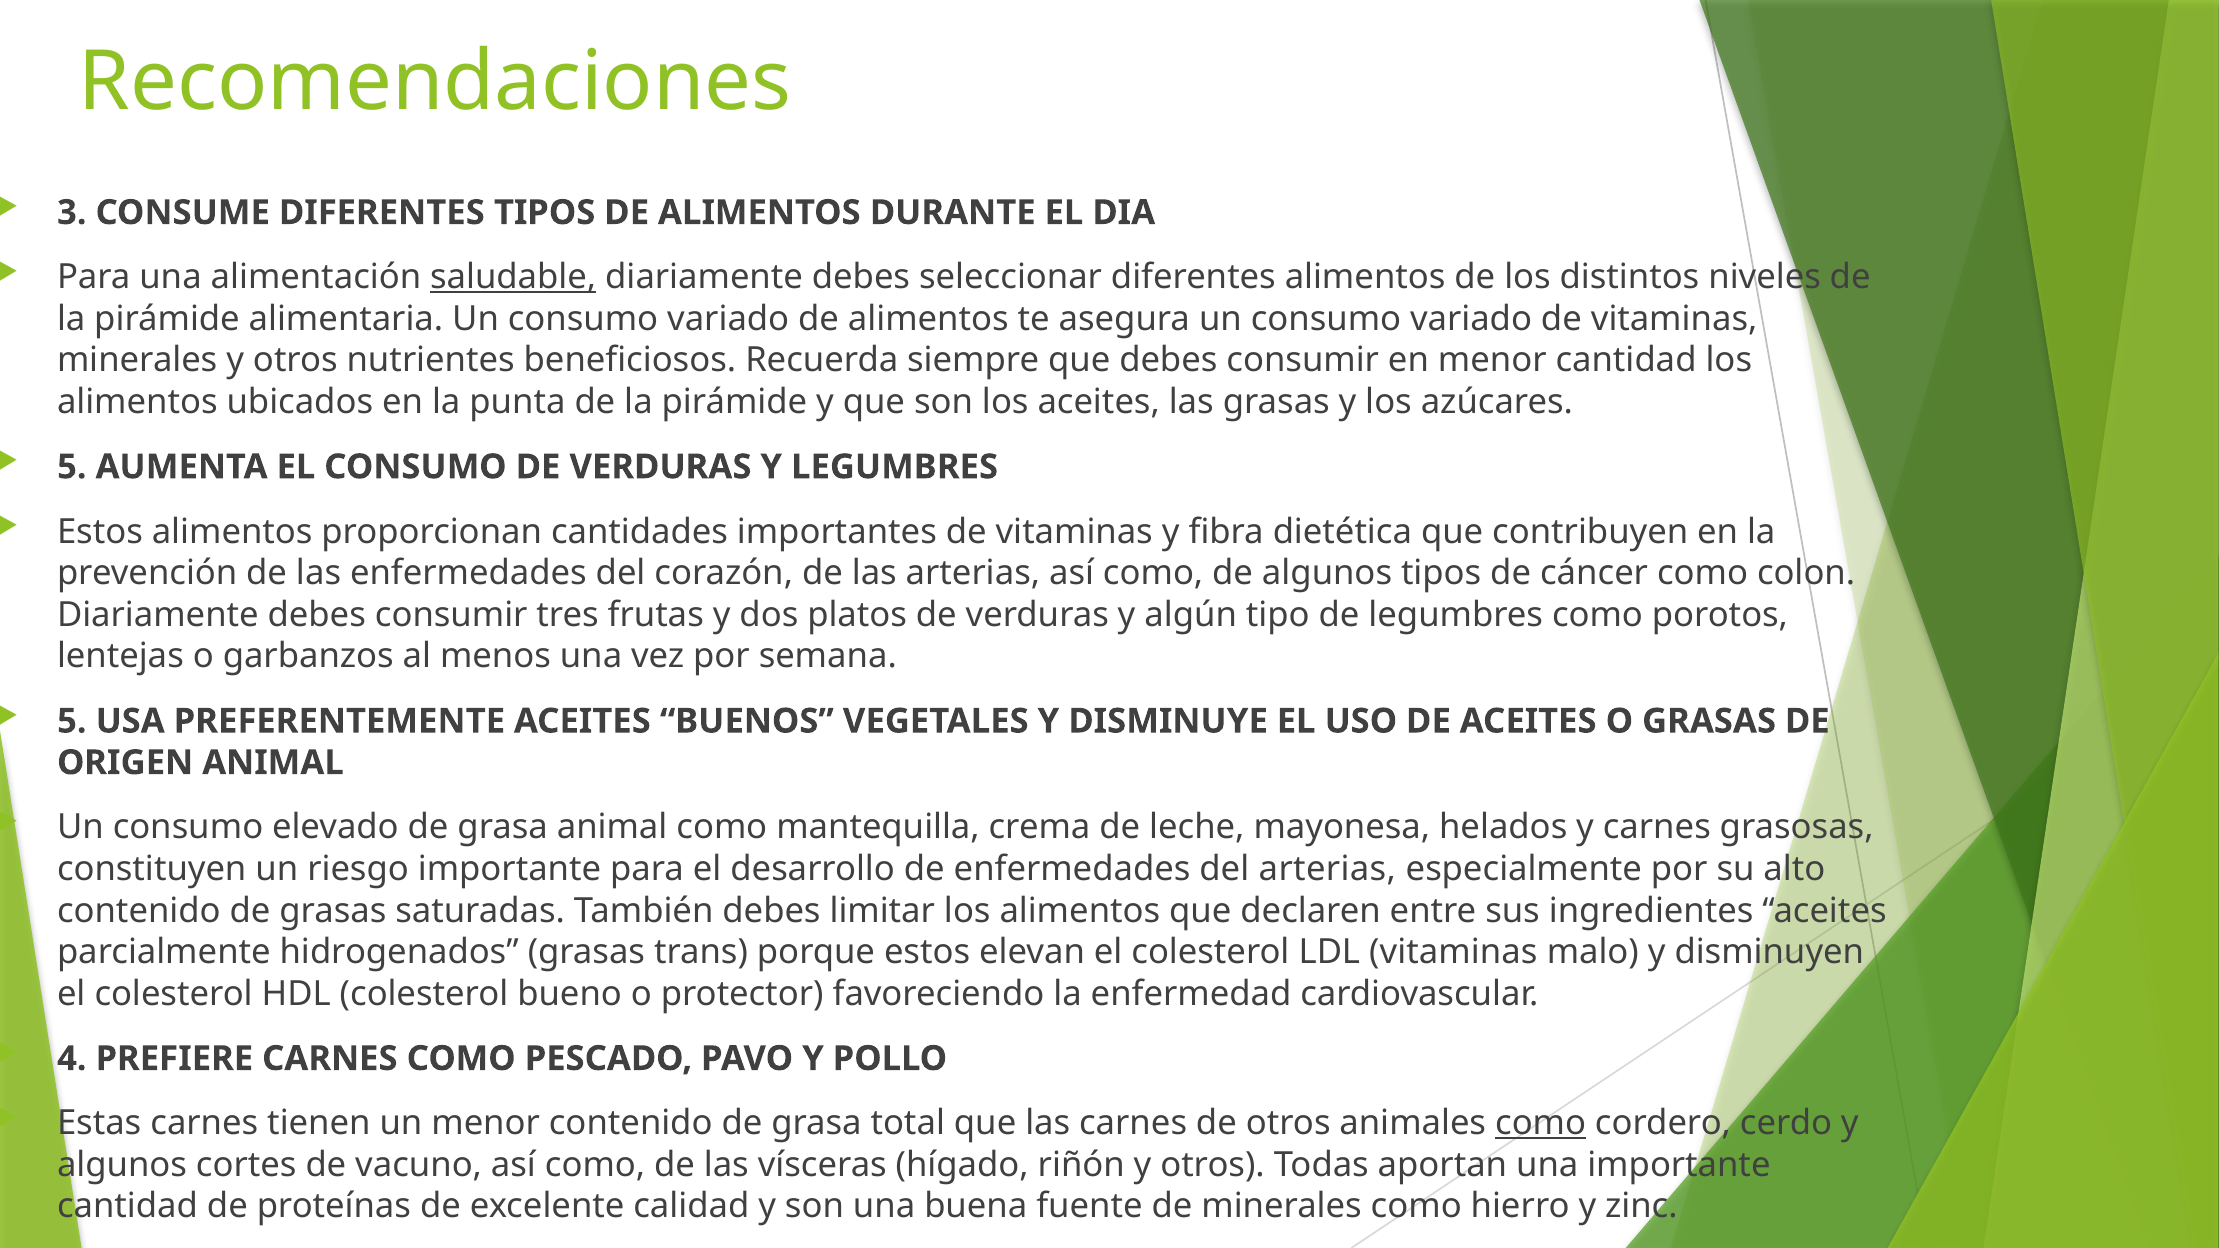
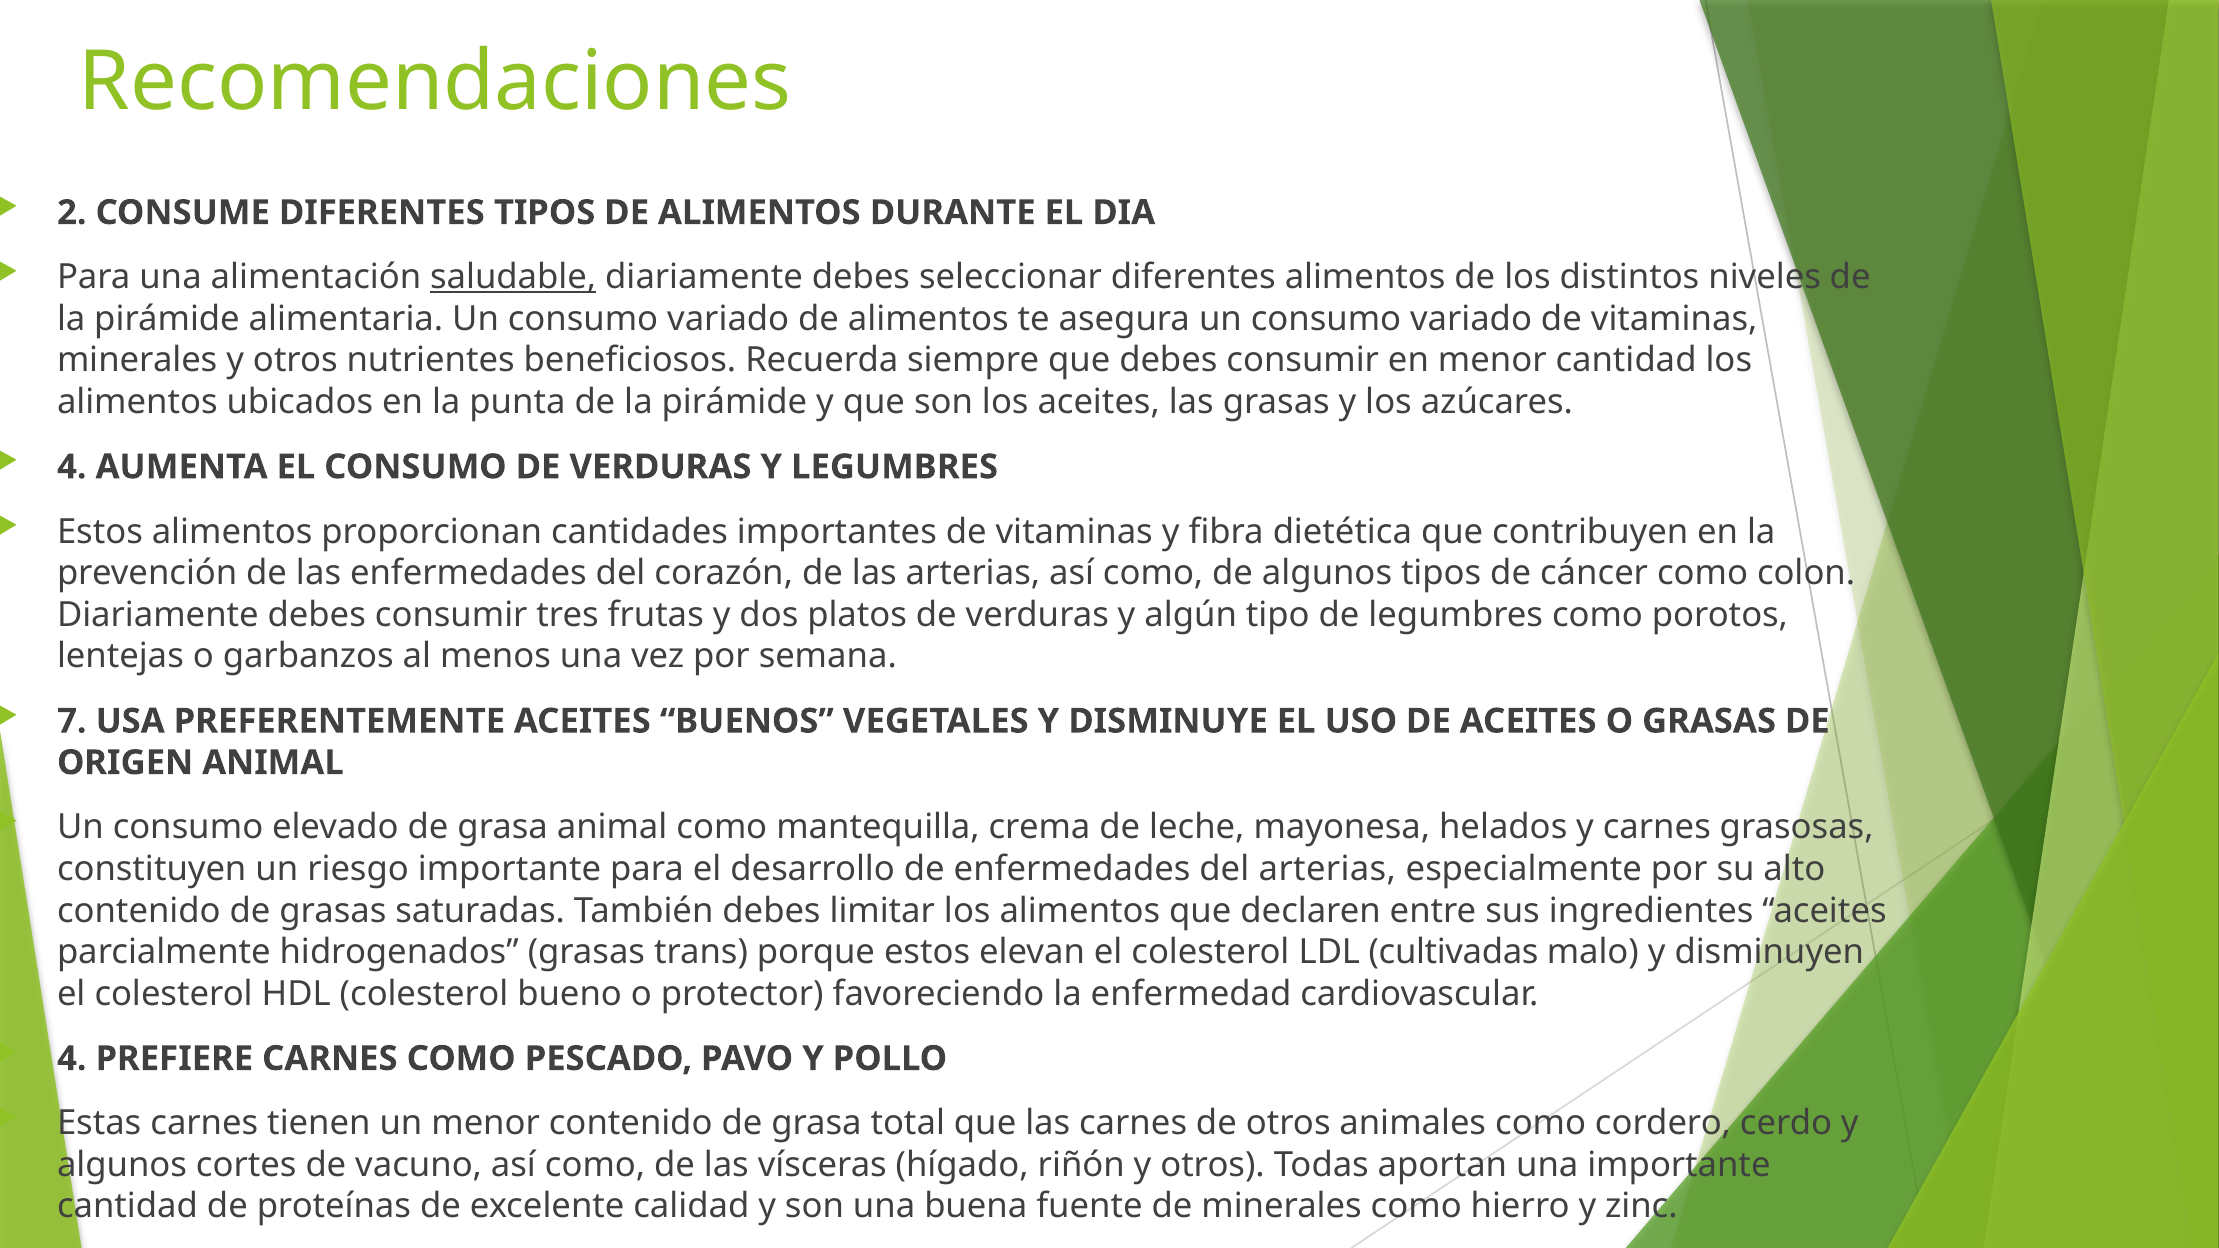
3: 3 -> 2 (72, 213)
5: 5 -> 4 (72, 467)
5: 5 -> 7 (72, 721)
LDL vitaminas: vitaminas -> cultivadas (1454, 952)
como underline: present -> none (1541, 1123)
